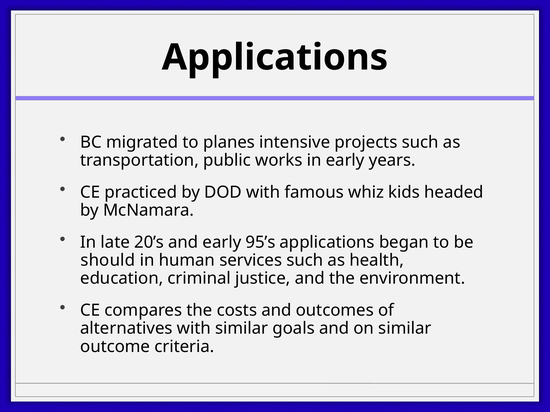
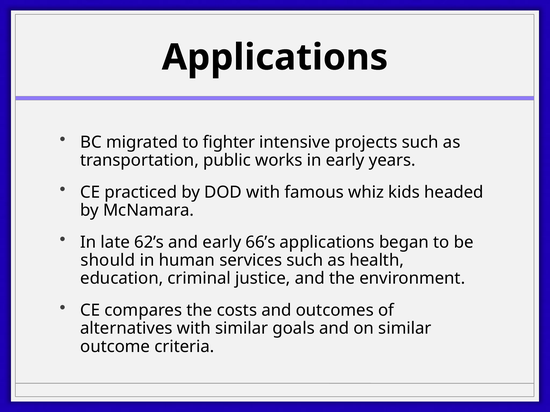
planes: planes -> fighter (229, 142)
20’s: 20’s -> 62’s (149, 242)
95’s: 95’s -> 66’s (261, 242)
